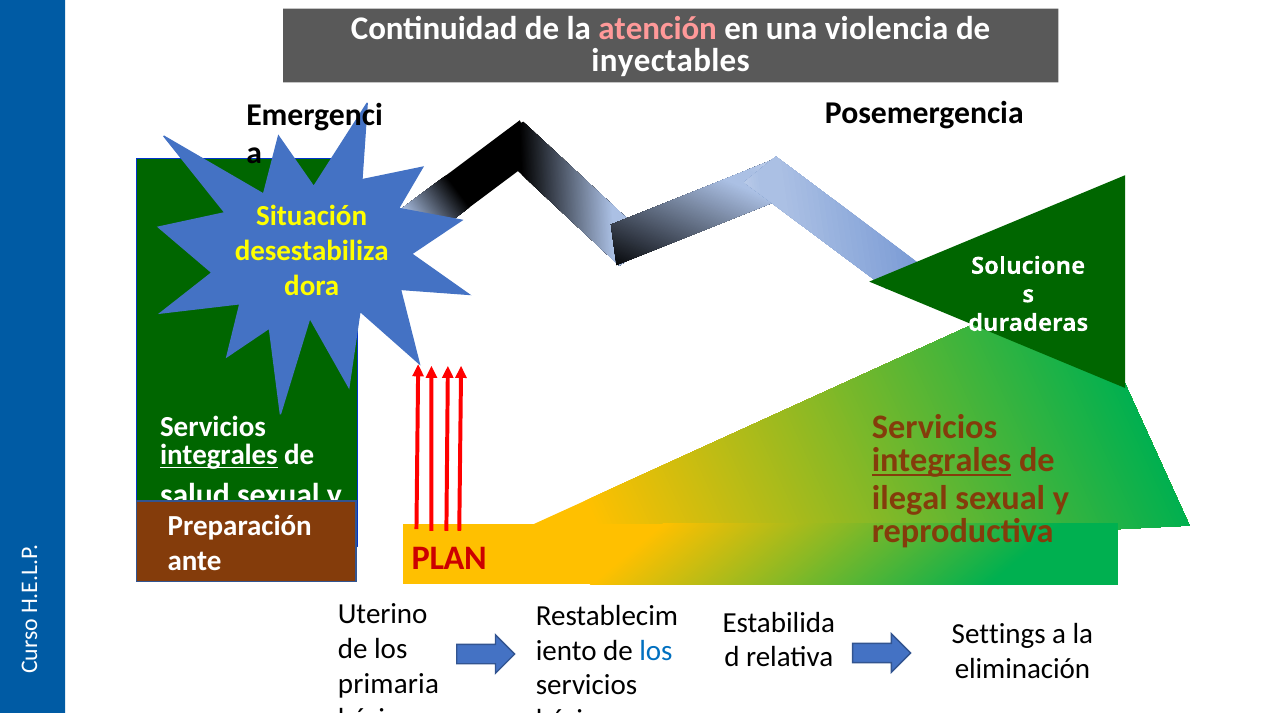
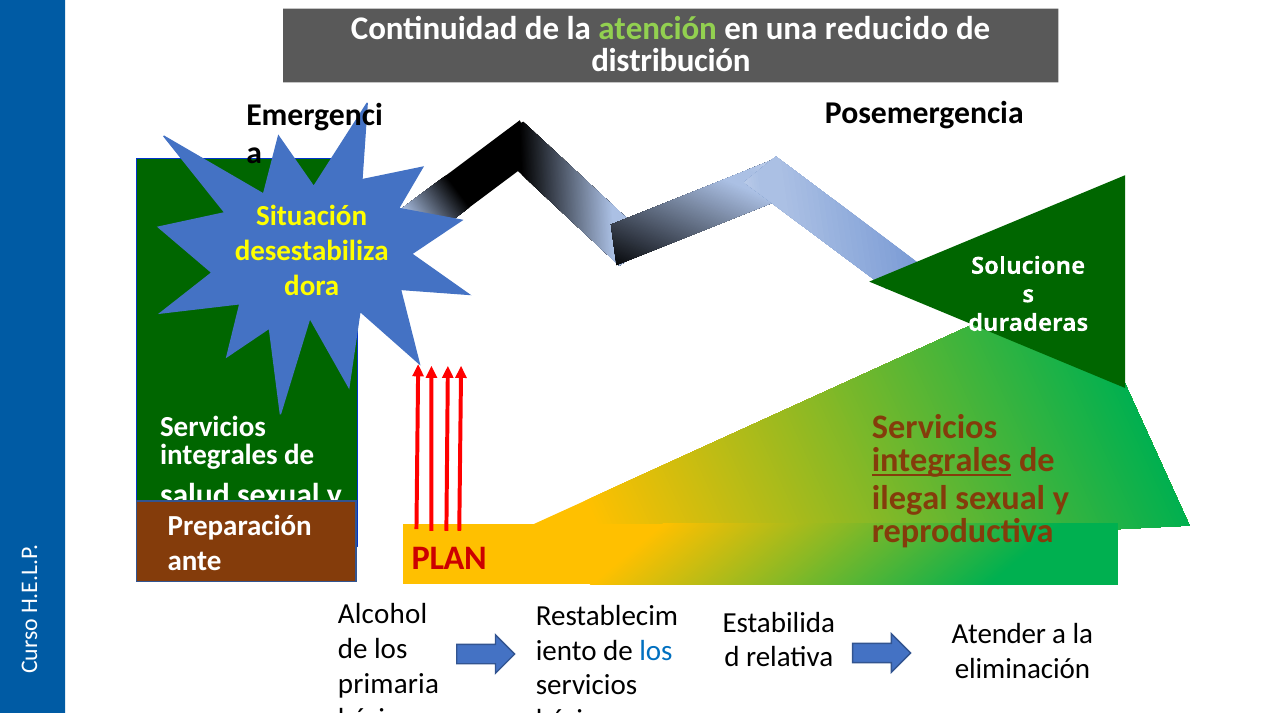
atención colour: pink -> light green (658, 28)
violencia: violencia -> reducido (887, 28)
inyectables: inyectables -> distribución (671, 60)
integrales underline: present -> none (219, 455)
Uterino: Uterino -> Alcohol (383, 614)
Settings: Settings -> Atender (999, 633)
